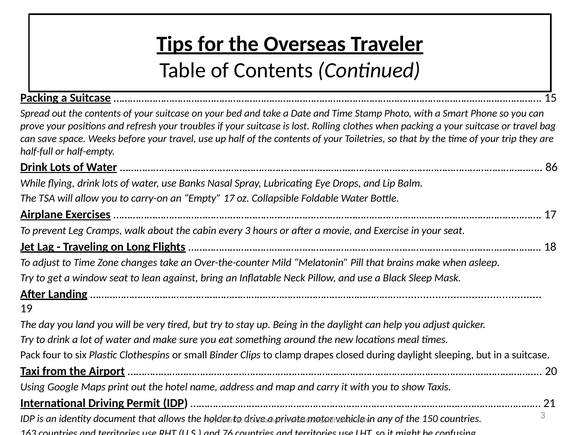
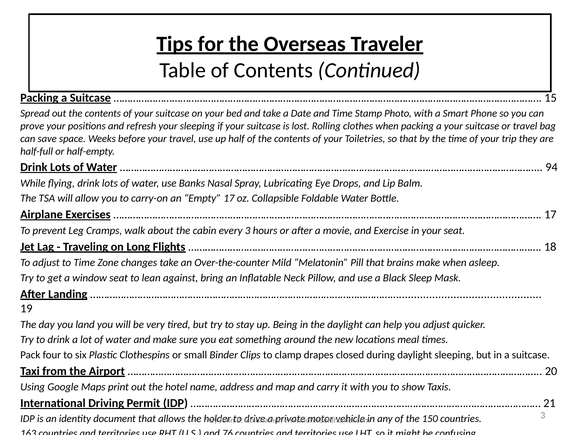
your troubles: troubles -> sleeping (197, 126)
86: 86 -> 94 (552, 167)
